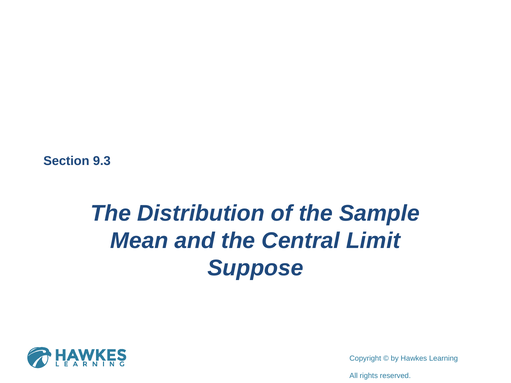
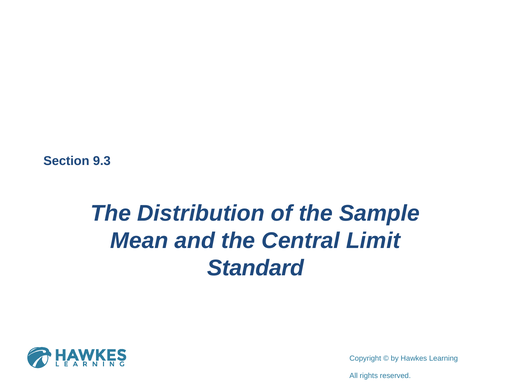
Suppose: Suppose -> Standard (256, 268)
